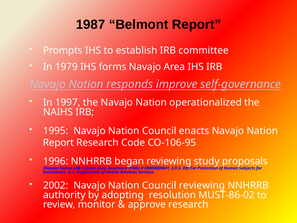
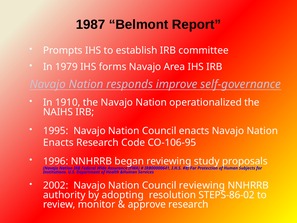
1997: 1997 -> 1910 (68, 102)
Report: Report -> Enacts (58, 142)
MUST-86-02: MUST-86-02 -> STEPS-86-02 (227, 195)
